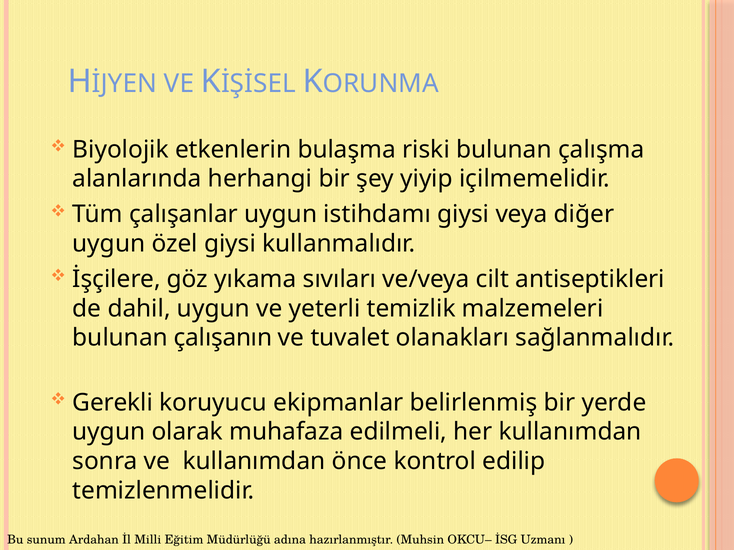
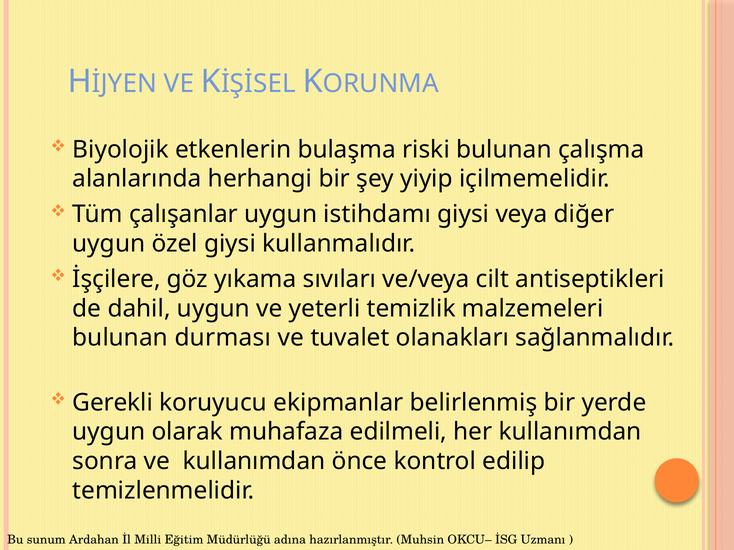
çalışanın: çalışanın -> durması (223, 338)
